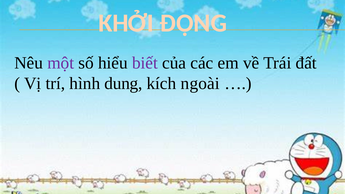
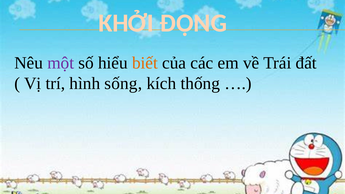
biết colour: purple -> orange (145, 63)
dung: dung -> sống (123, 84)
ngoài: ngoài -> thống (200, 84)
